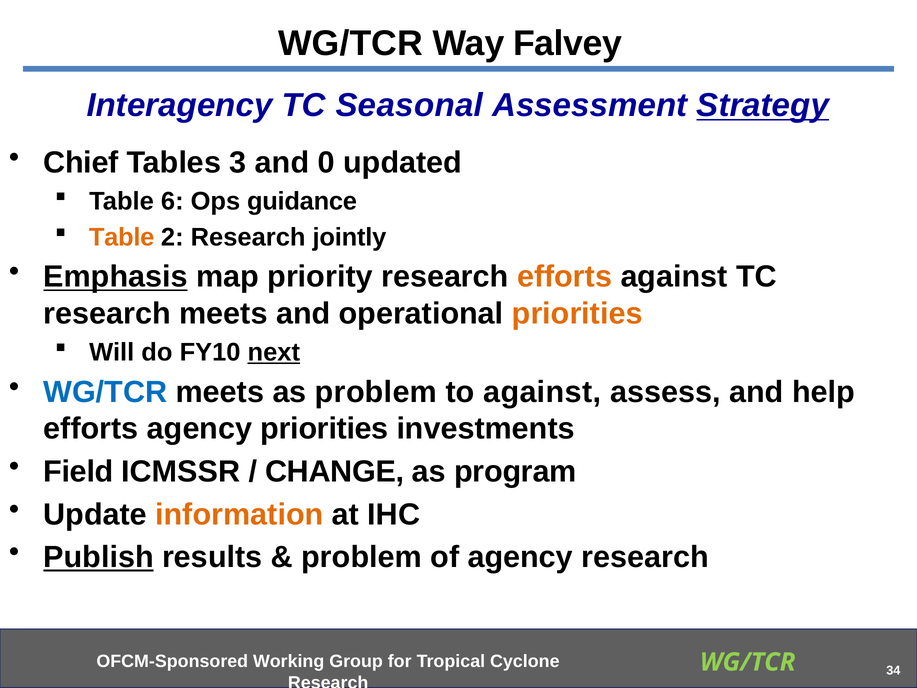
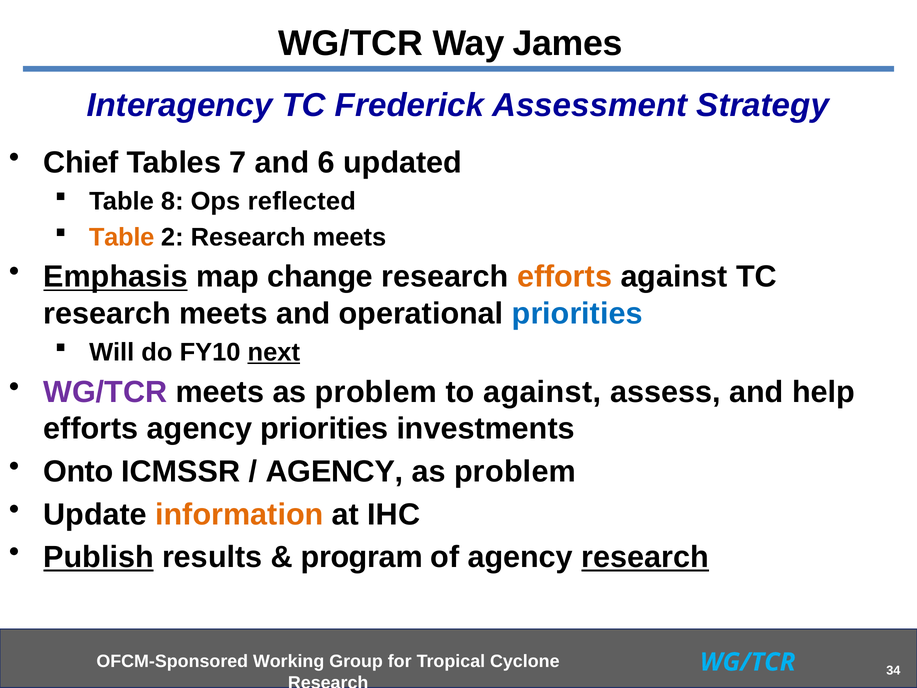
Falvey: Falvey -> James (568, 44)
Seasonal: Seasonal -> Frederick (410, 105)
Strategy underline: present -> none (763, 105)
3: 3 -> 7 (238, 163)
0: 0 -> 6 (326, 163)
6: 6 -> 8 (172, 201)
guidance: guidance -> reflected (302, 201)
2 Research jointly: jointly -> meets (349, 237)
priority: priority -> change (320, 277)
priorities colour: orange -> blue (577, 313)
WG/TCR colour: blue -> purple (105, 392)
Field: Field -> Onto (78, 471)
CHANGE: CHANGE -> AGENCY (335, 471)
program: program -> problem (515, 471)
problem: problem -> program (362, 557)
research underline: none -> present (645, 557)
WG/TCR colour: light green -> light blue (748, 662)
